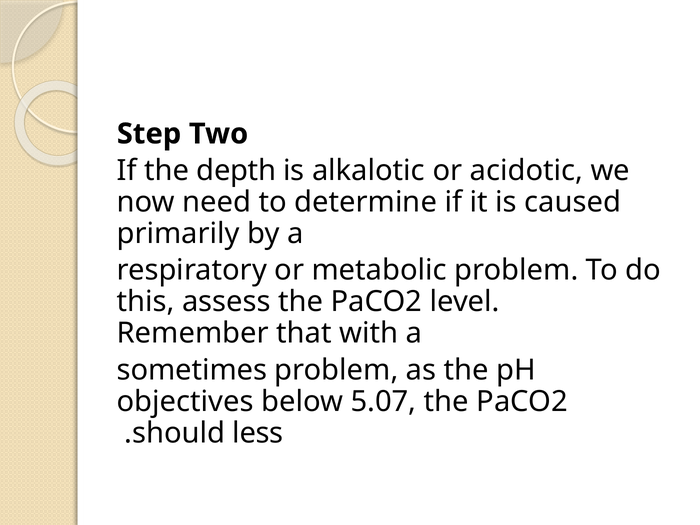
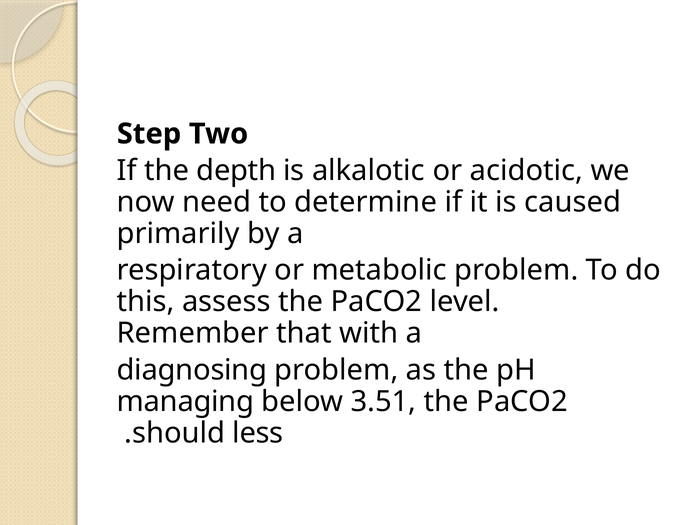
sometimes: sometimes -> diagnosing (192, 370)
objectives: objectives -> managing (185, 402)
5.07: 5.07 -> 3.51 (383, 402)
